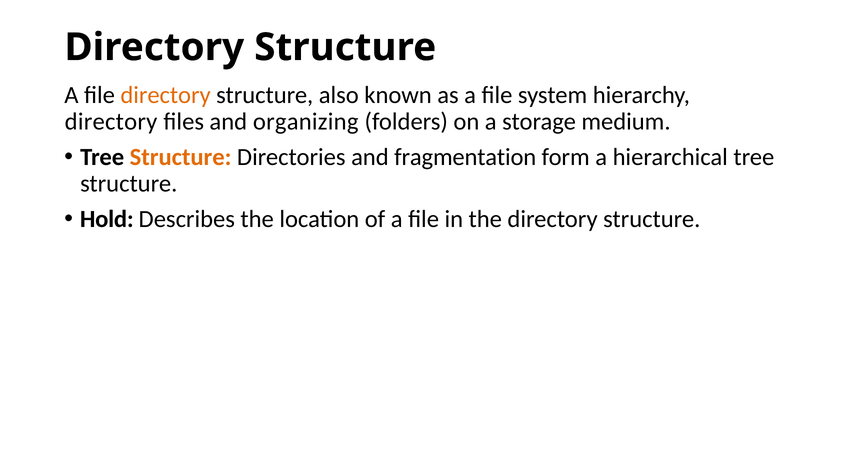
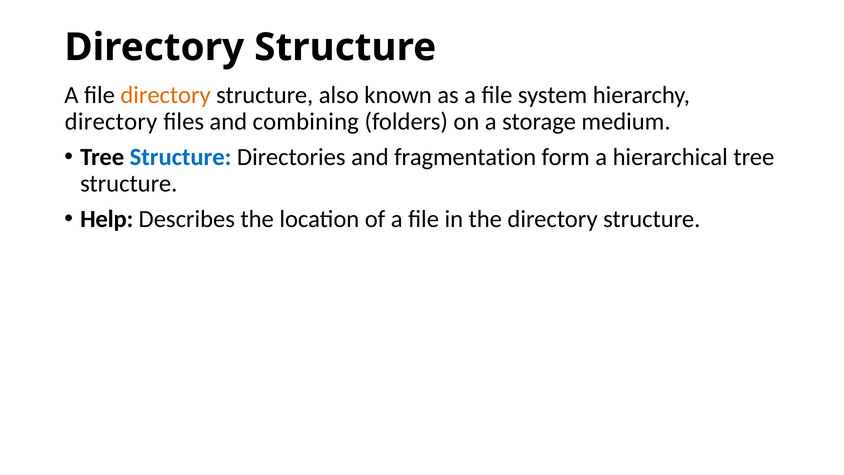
organizing: organizing -> combining (306, 121)
Structure colour: orange -> blue (181, 157)
Hold: Hold -> Help (107, 219)
